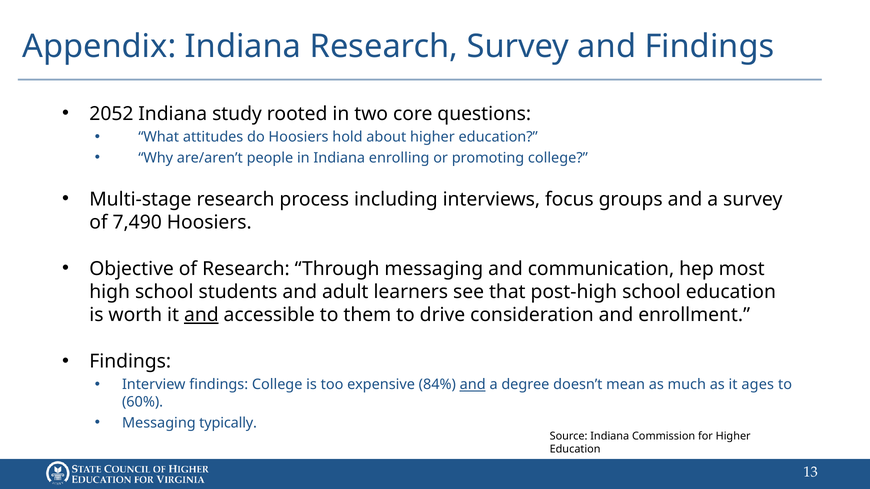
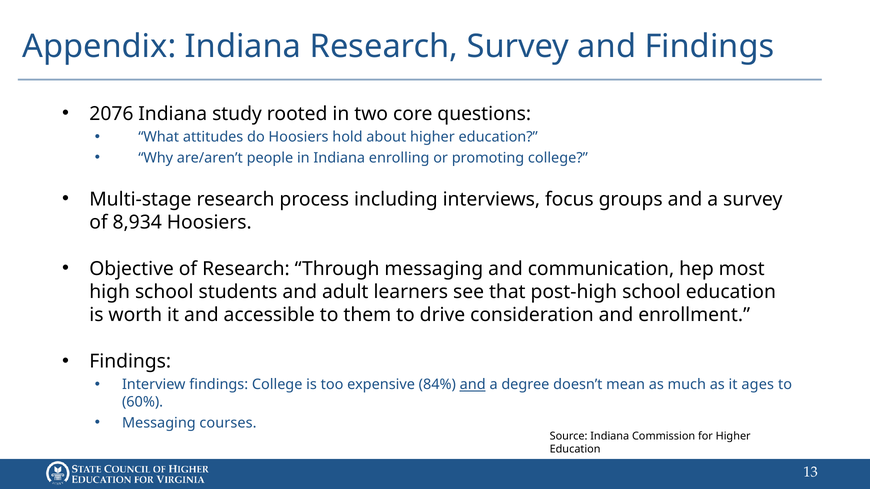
2052: 2052 -> 2076 (111, 114)
7,490: 7,490 -> 8,934 (137, 222)
and underline: present -> none (201, 315)
typically: typically -> courses (228, 423)
